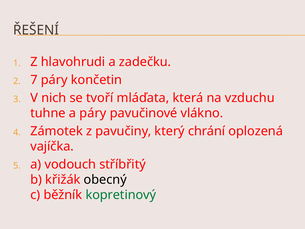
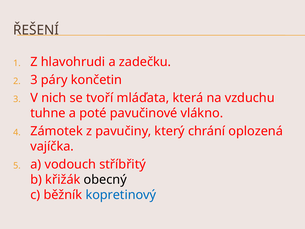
7: 7 -> 3 (34, 80)
a páry: páry -> poté (93, 113)
kopretinový colour: green -> blue (121, 195)
